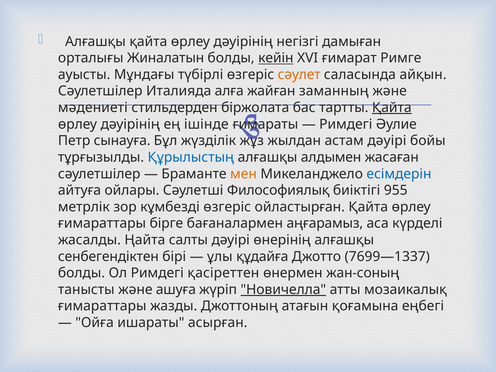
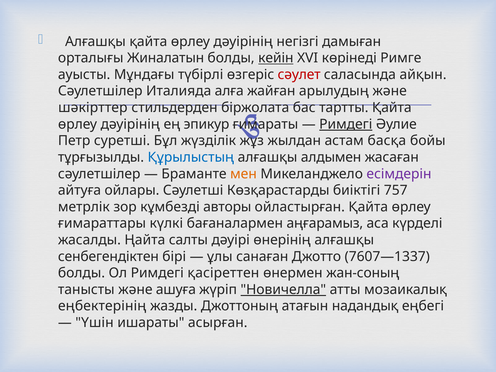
ғимарат: ғимарат -> көрінеді (349, 58)
сәулет colour: orange -> red (299, 75)
заманның: заманның -> арылудың (334, 91)
мәдениеті: мәдениеті -> шәкірттер (93, 108)
Қайта underline: present -> none (392, 108)
ішінде: ішінде -> эпикур (206, 124)
Римдегі underline: none -> present (346, 124)
сынауға: сынауға -> суретші (122, 141)
астам дәуірі: дәуірі -> басқа (387, 141)
есімдерін colour: blue -> purple (399, 174)
Философиялық: Философиялық -> Көзқарастарды (278, 190)
955: 955 -> 757 (396, 190)
кұмбезді өзгеріс: өзгеріс -> авторы (227, 207)
бірге: бірге -> күлкі (166, 223)
құдайға: құдайға -> санаған (262, 256)
7699—1337: 7699—1337 -> 7607—1337 (387, 256)
ғимараттары: ғимараттары -> еңбектерінің (102, 306)
қоғамына: қоғамына -> надандық (365, 306)
Ойға: Ойға -> Үшін (94, 323)
